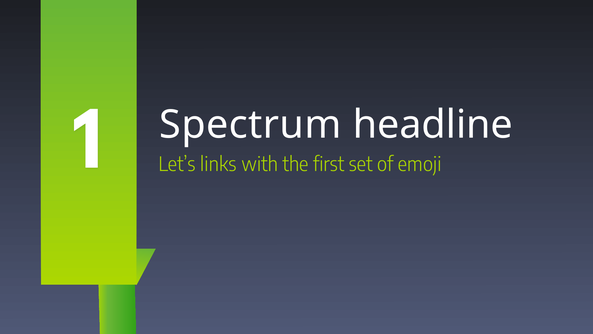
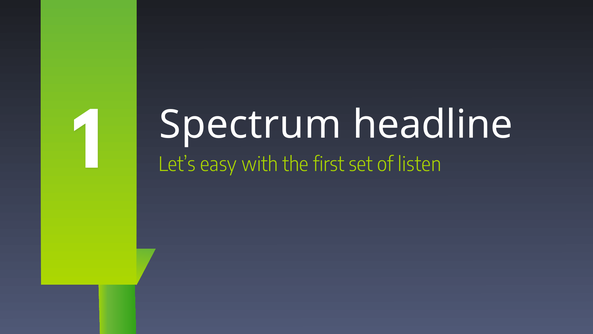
links: links -> easy (218, 164)
emoji: emoji -> listen (420, 164)
